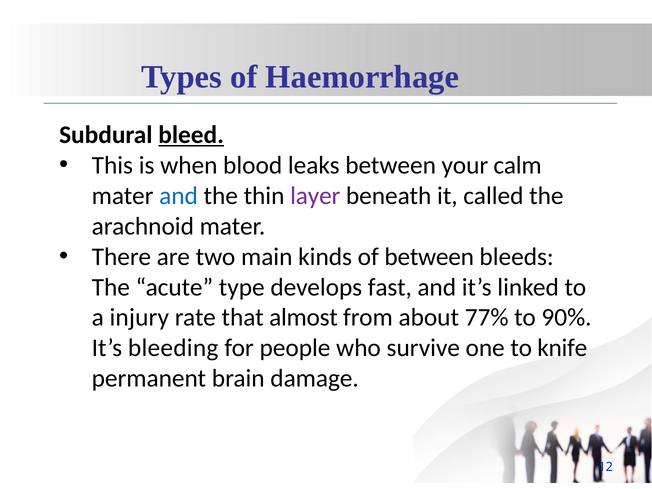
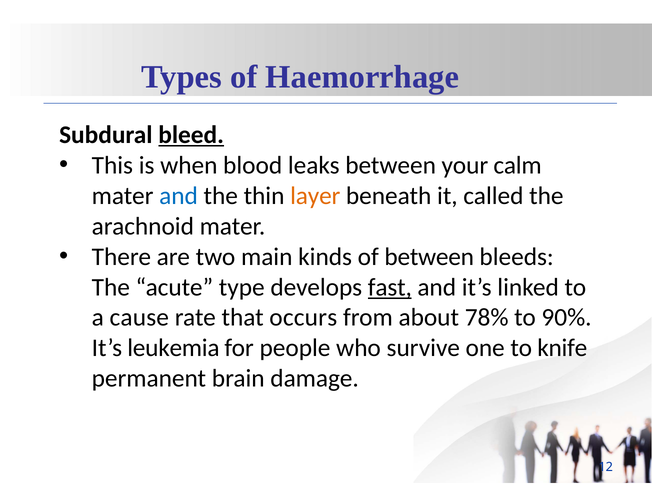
layer colour: purple -> orange (315, 196)
fast underline: none -> present (390, 287)
injury: injury -> cause (139, 318)
almost: almost -> occurs (303, 318)
77%: 77% -> 78% (487, 318)
bleeding: bleeding -> leukemia (173, 348)
